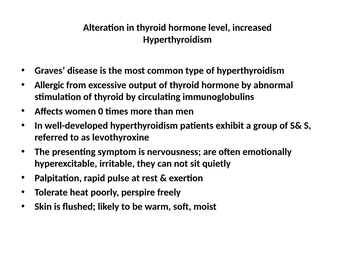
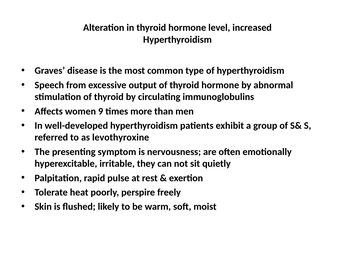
Allergic: Allergic -> Speech (49, 85)
0: 0 -> 9 (101, 111)
